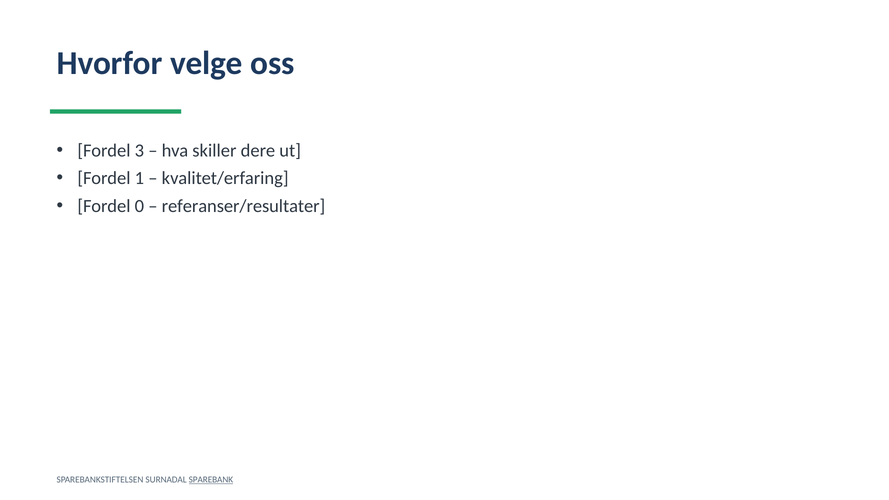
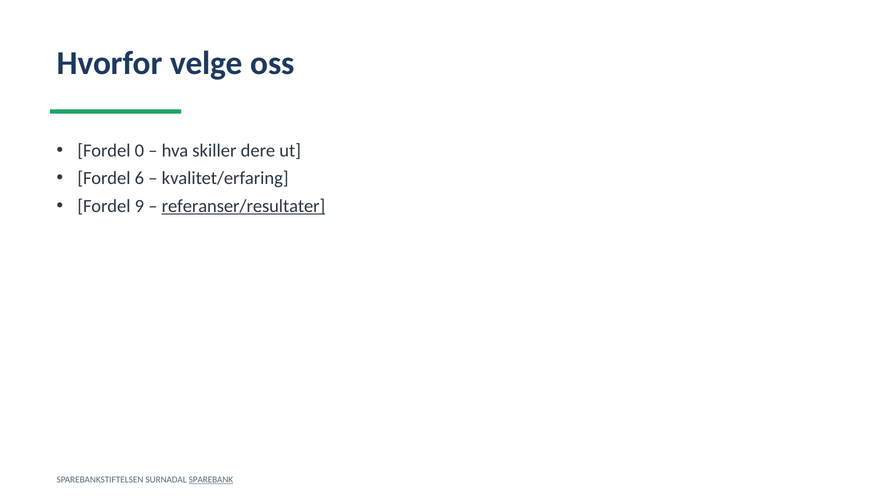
3: 3 -> 0 (139, 151)
1: 1 -> 6 (139, 178)
0: 0 -> 9 (139, 206)
referanser/resultater underline: none -> present (243, 206)
